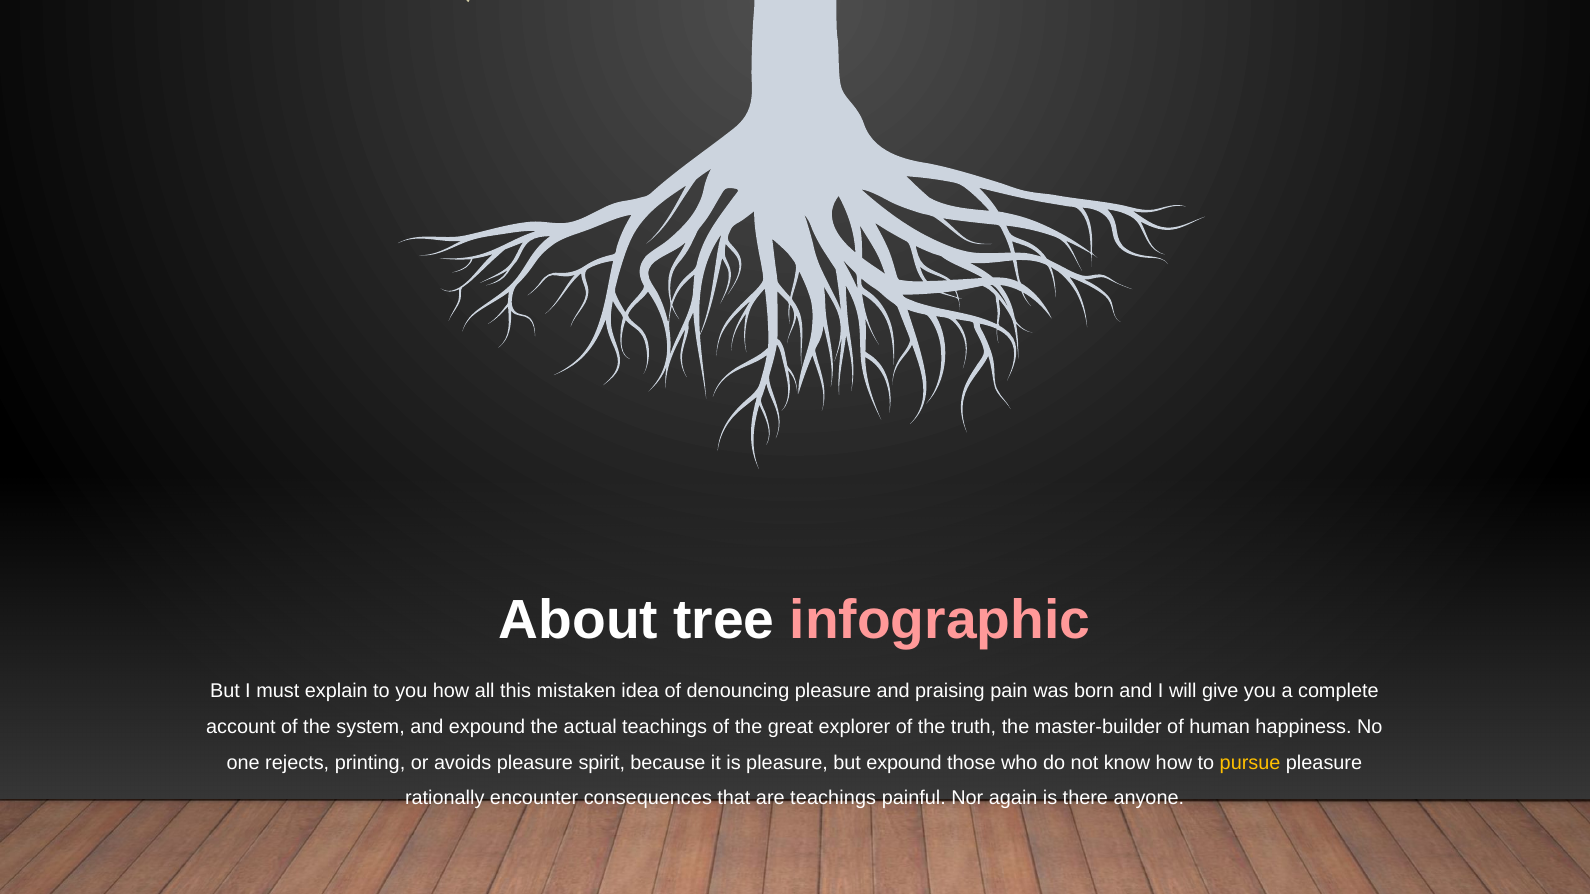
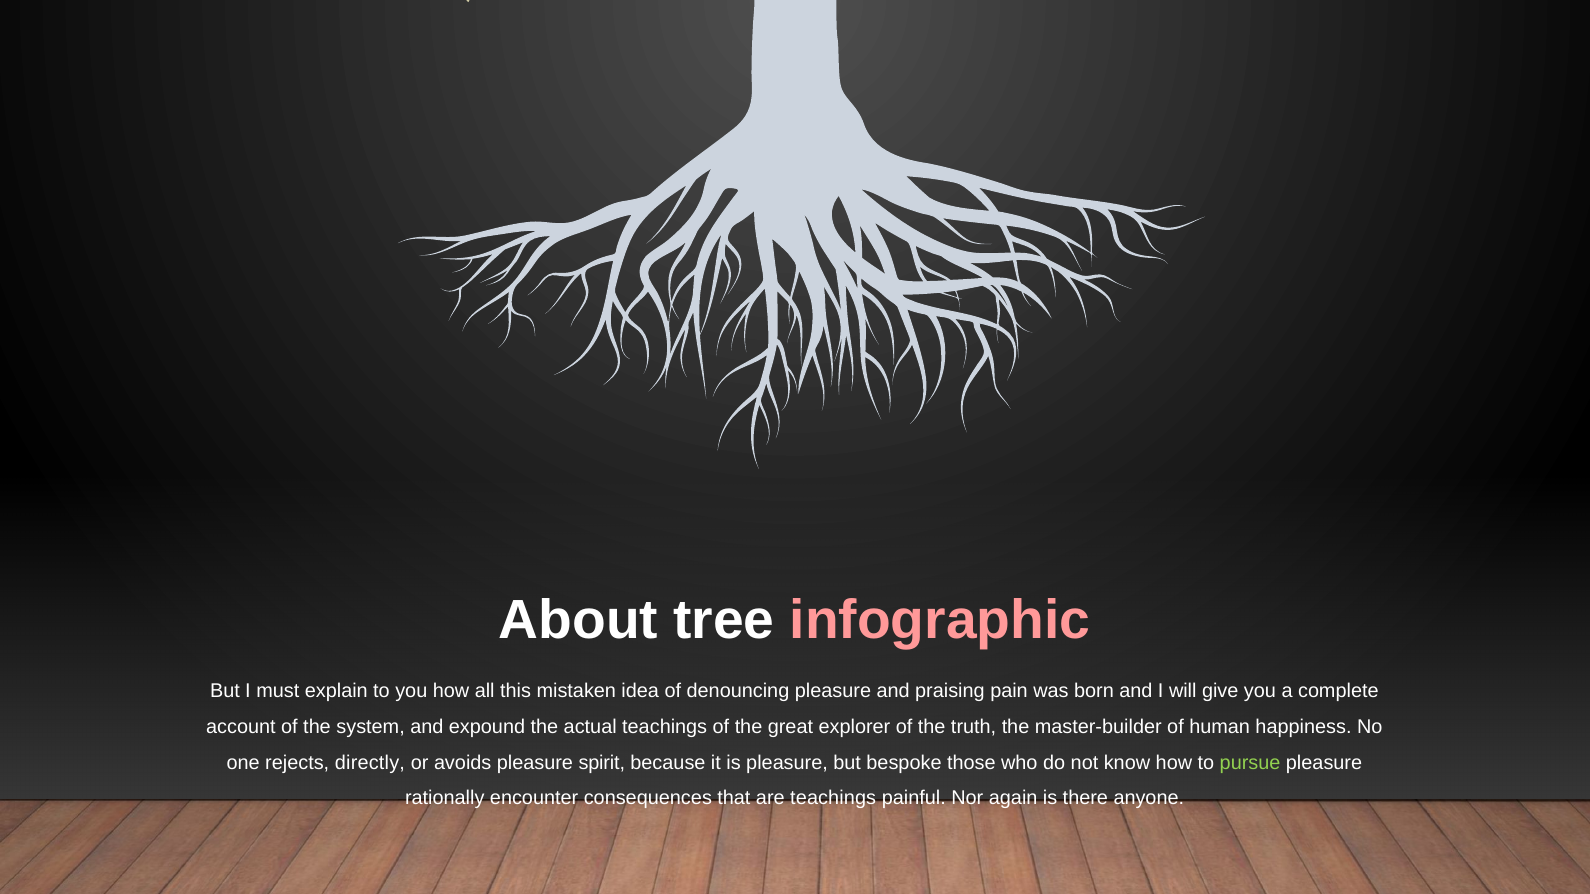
printing: printing -> directly (370, 763)
but expound: expound -> bespoke (904, 763)
pursue colour: yellow -> light green (1250, 763)
